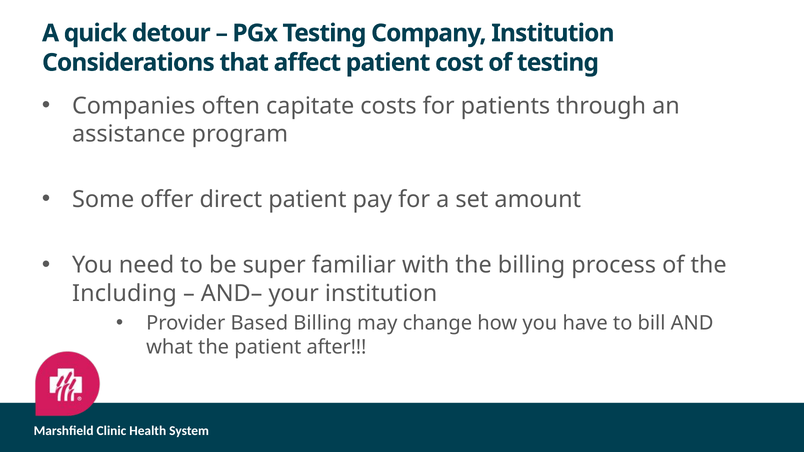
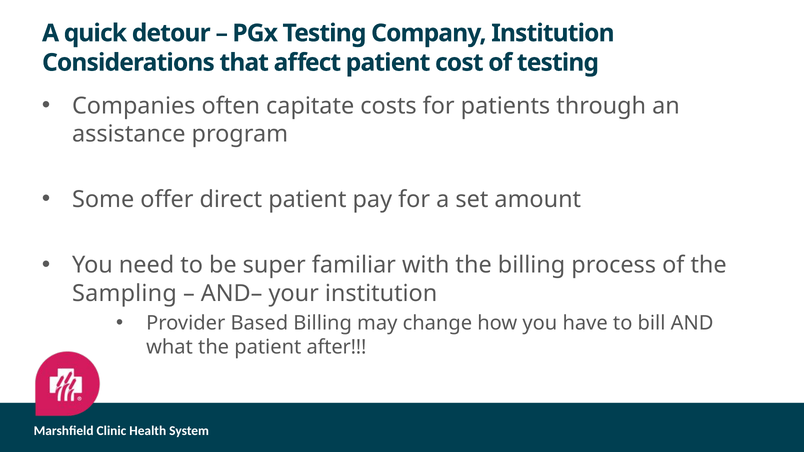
Including: Including -> Sampling (124, 293)
